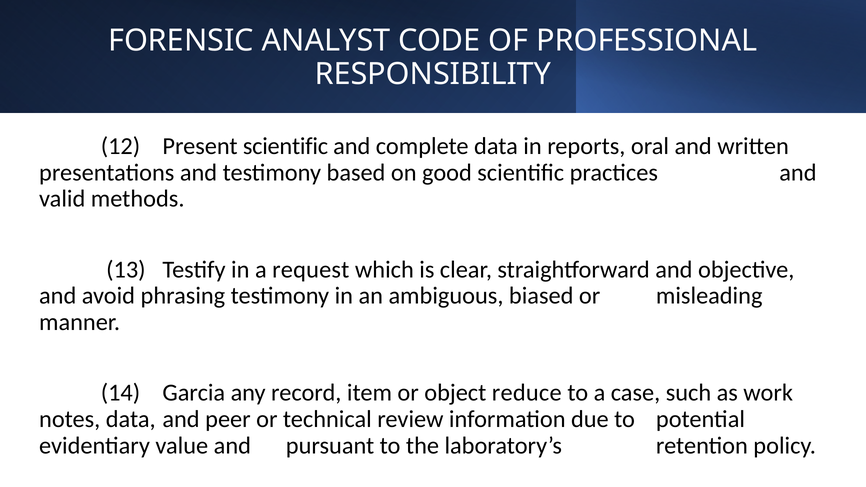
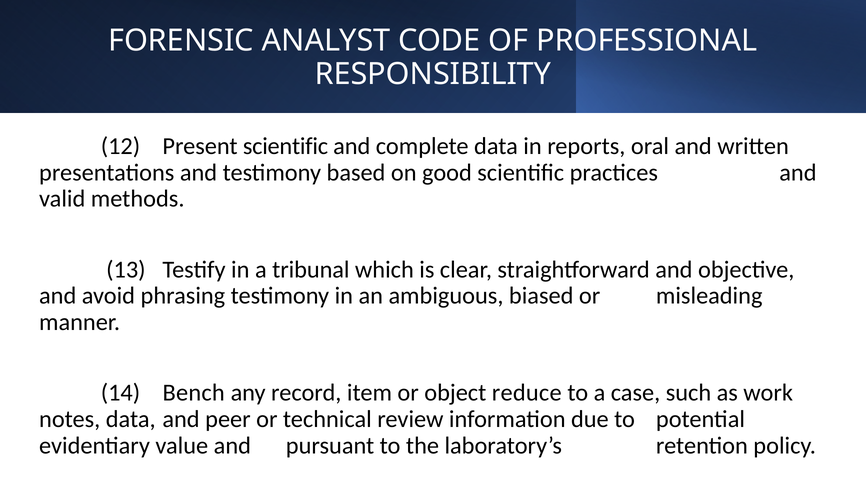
request: request -> tribunal (311, 270)
Garcia: Garcia -> Bench (194, 393)
